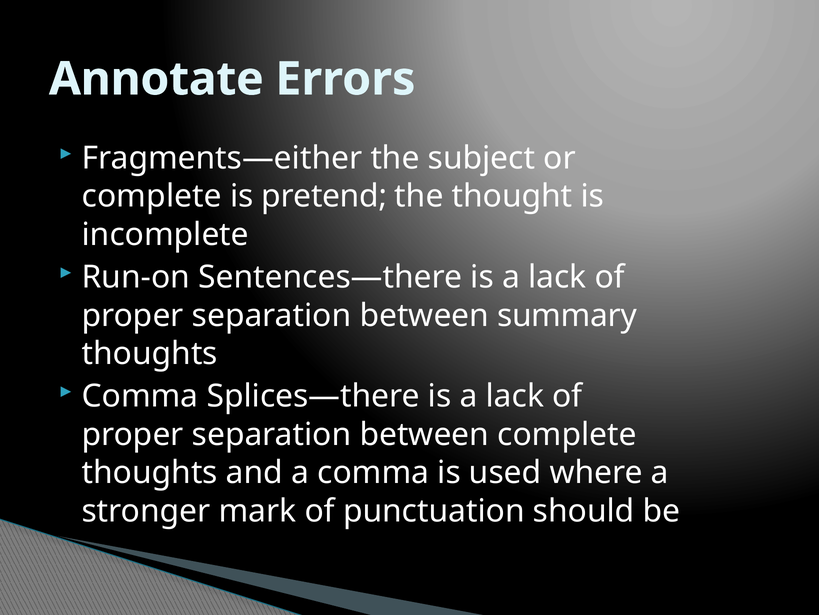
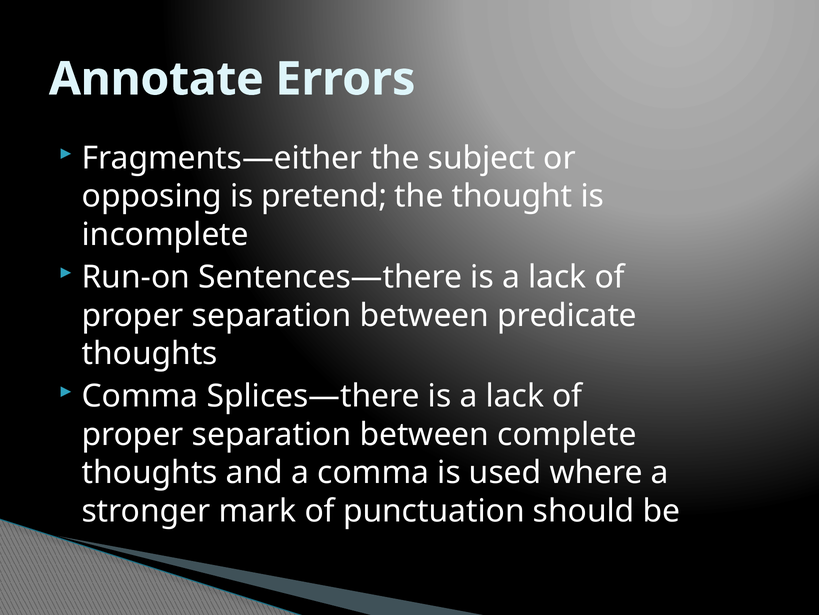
complete: complete -> opposing (152, 196)
summary: summary -> predicate (567, 315)
